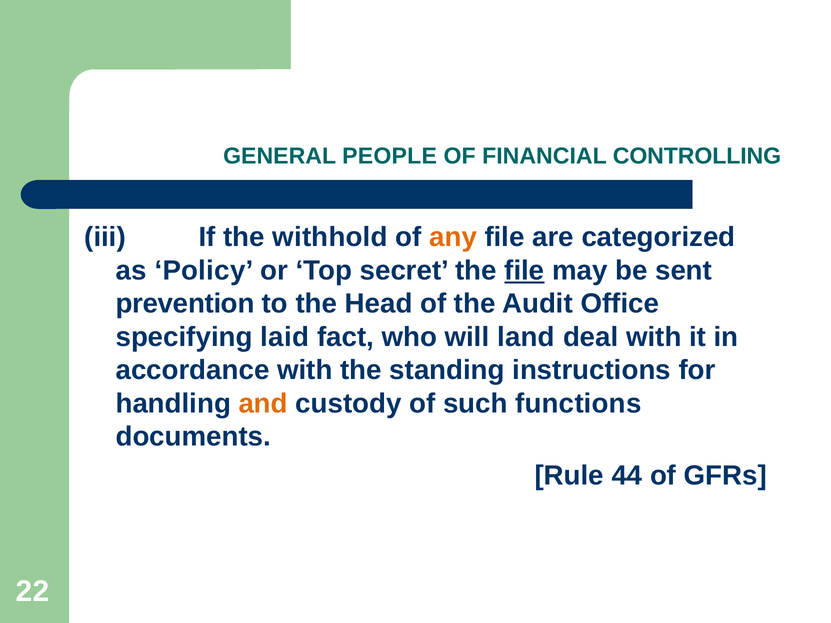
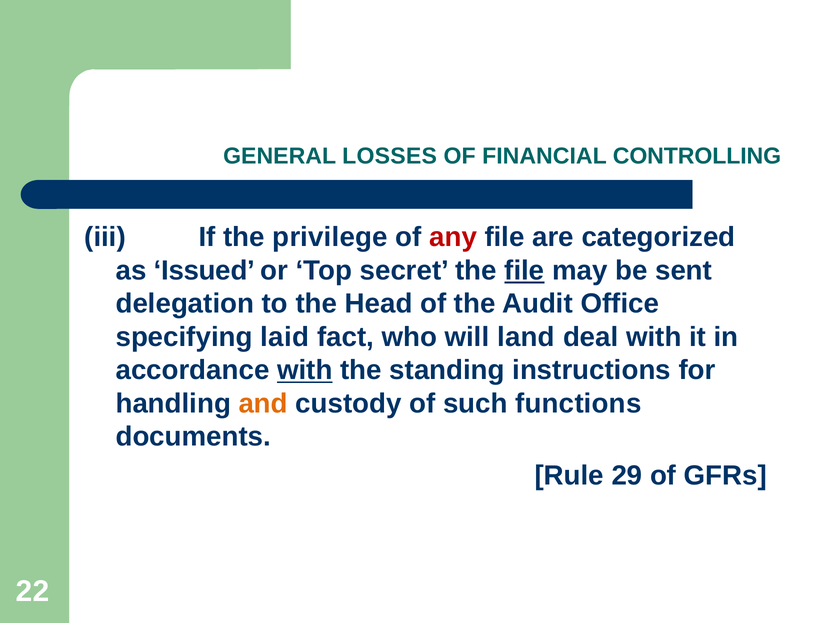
PEOPLE: PEOPLE -> LOSSES (390, 156)
withhold: withhold -> privilege (330, 237)
any colour: orange -> red (453, 237)
Policy: Policy -> Issued (204, 271)
prevention: prevention -> delegation (185, 304)
with underline: none -> present (305, 370)
44: 44 -> 29 (627, 476)
